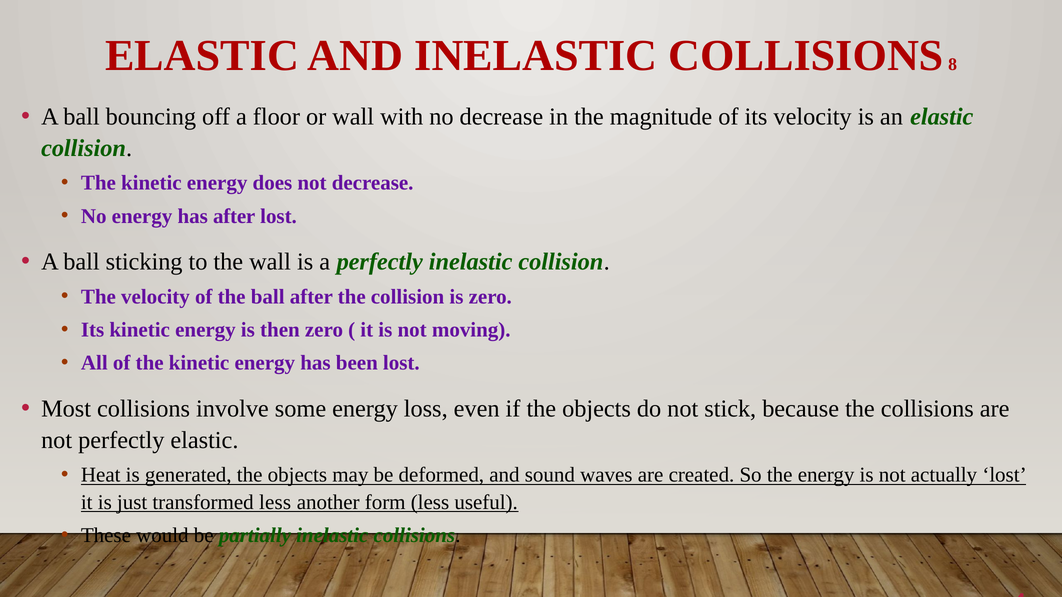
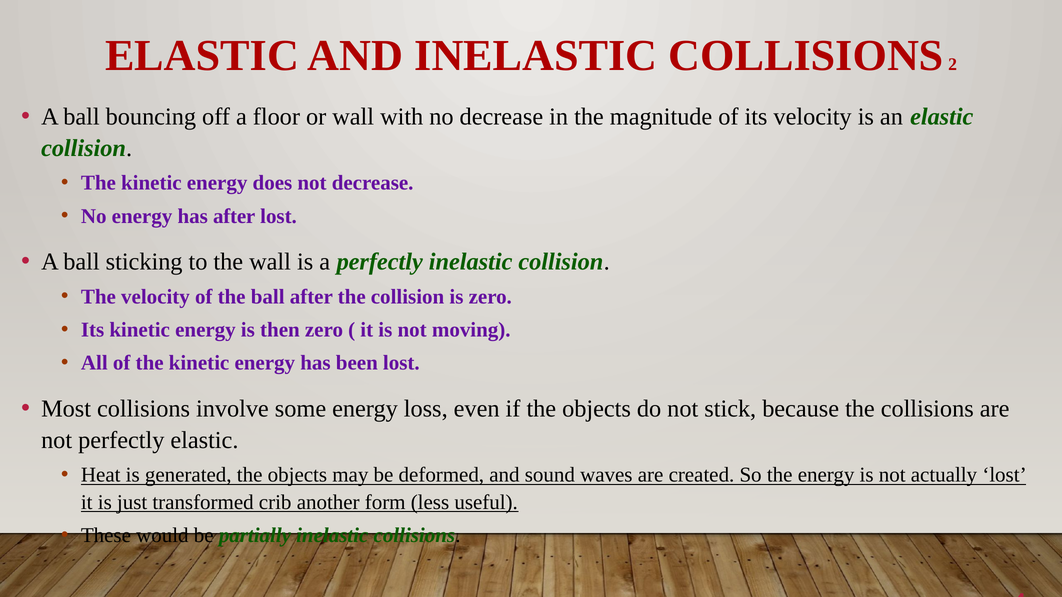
8: 8 -> 2 (953, 64)
transformed less: less -> crib (275, 503)
